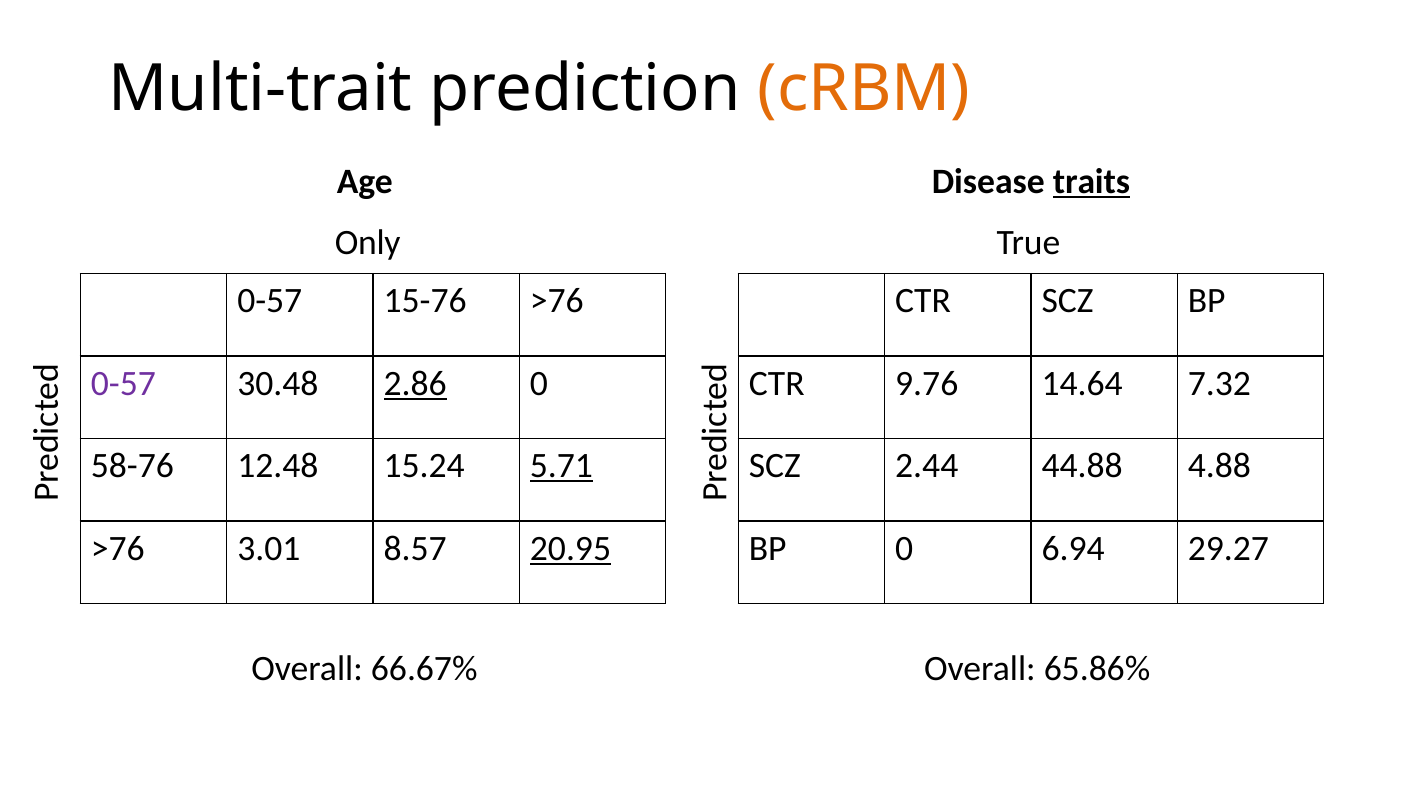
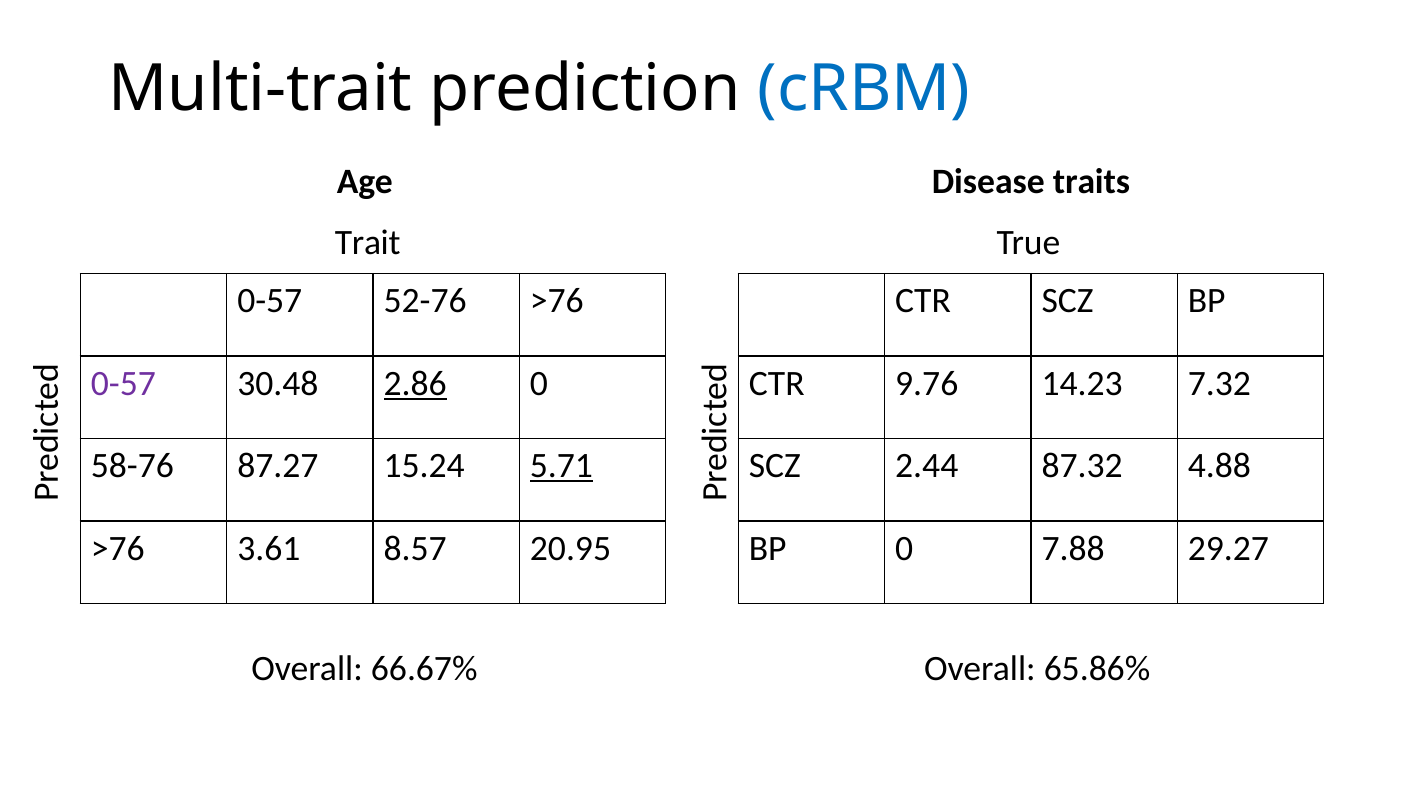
cRBM colour: orange -> blue (864, 89)
traits underline: present -> none (1091, 181)
Only: Only -> Trait (368, 243)
15-76: 15-76 -> 52-76 (425, 301)
14.64: 14.64 -> 14.23 (1082, 383)
12.48: 12.48 -> 87.27 (278, 466)
44.88: 44.88 -> 87.32 (1082, 466)
3.01: 3.01 -> 3.61 (269, 548)
20.95 underline: present -> none (571, 548)
6.94: 6.94 -> 7.88 (1073, 548)
